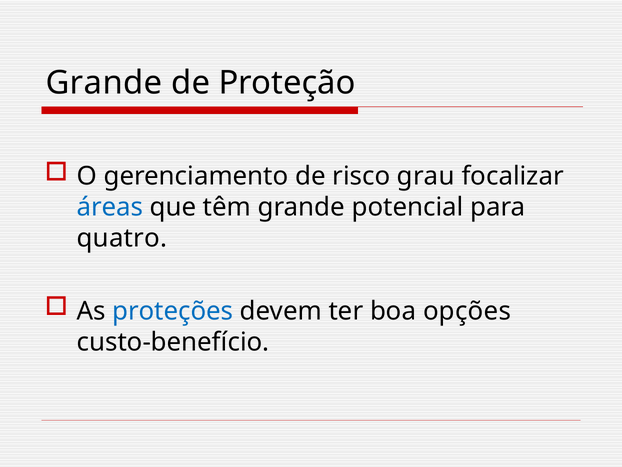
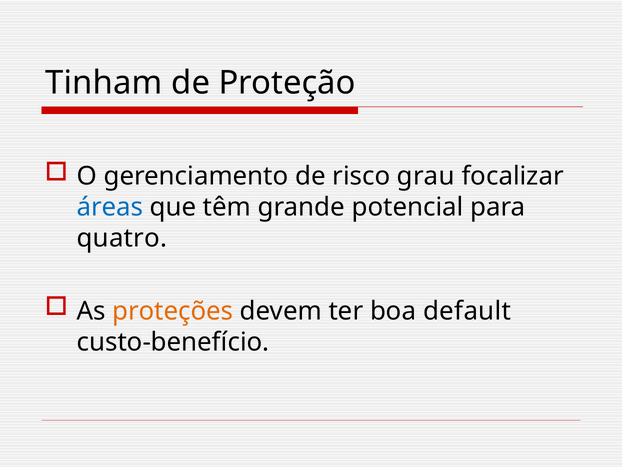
Grande: Grande -> Tinham (104, 83)
proteções colour: blue -> orange (173, 311)
opções: opções -> default (467, 311)
